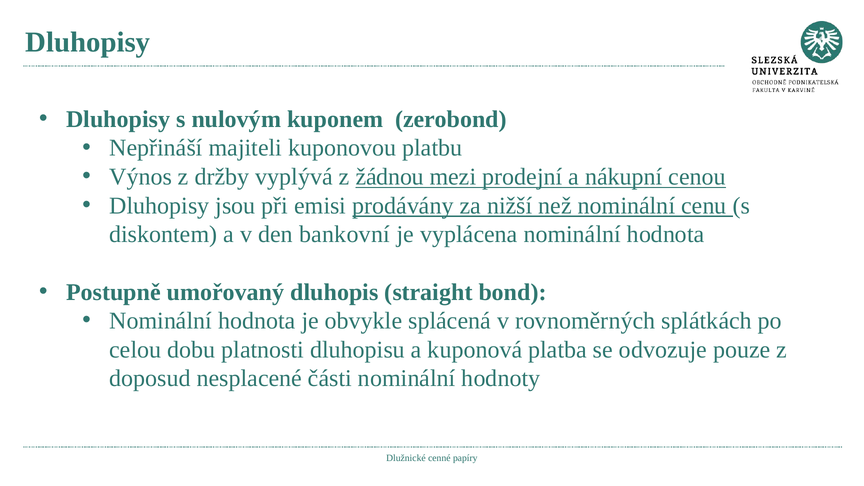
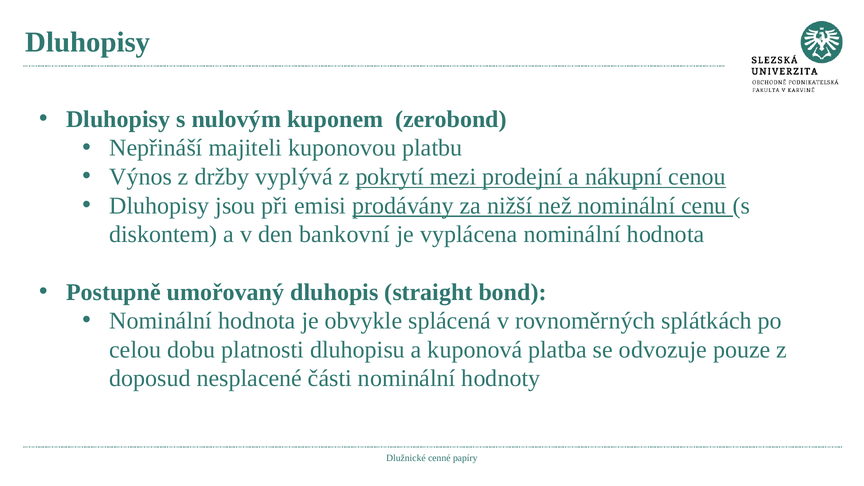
žádnou: žádnou -> pokrytí (390, 177)
